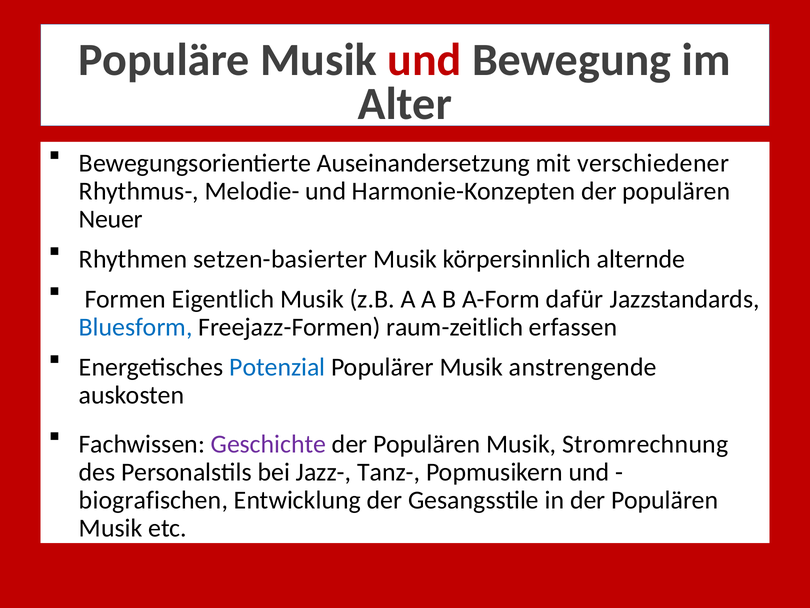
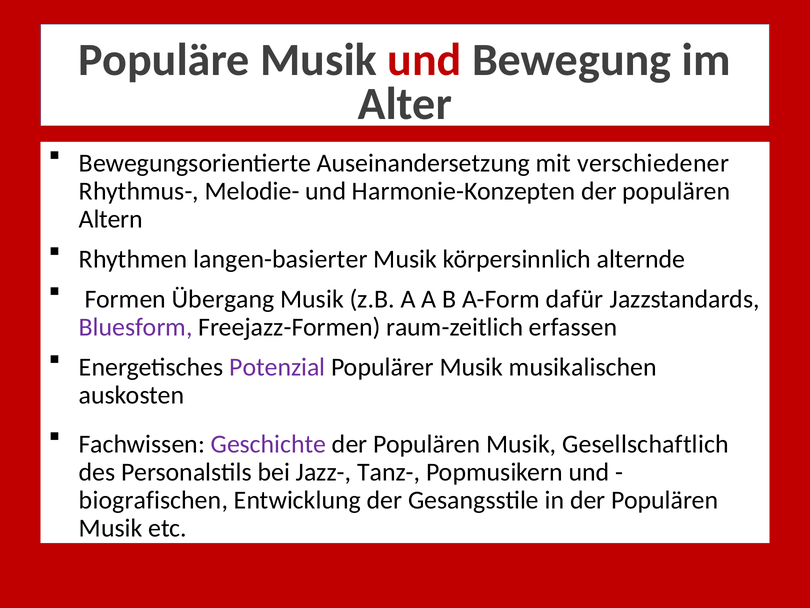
Neuer: Neuer -> Altern (111, 219)
setzen-basierter: setzen-basierter -> langen-basierter (280, 259)
Eigentlich: Eigentlich -> Übergang (223, 299)
Bluesform colour: blue -> purple (136, 327)
Potenzial colour: blue -> purple (277, 367)
anstrengende: anstrengende -> musikalischen (583, 367)
Stromrechnung: Stromrechnung -> Gesellschaftlich (645, 444)
